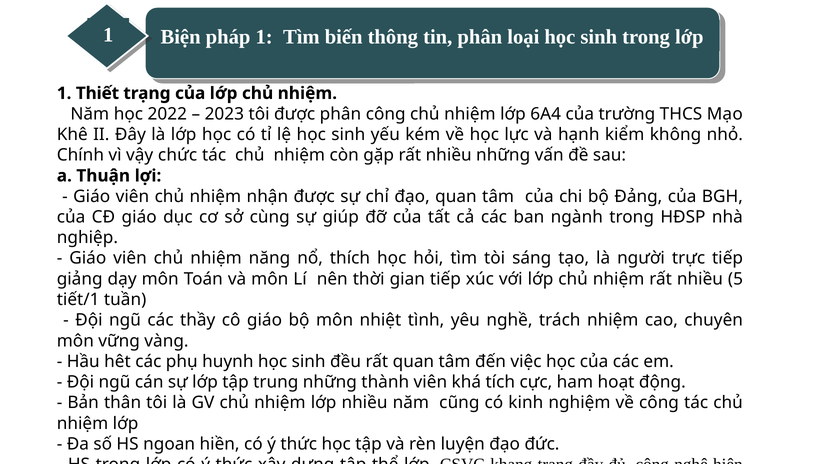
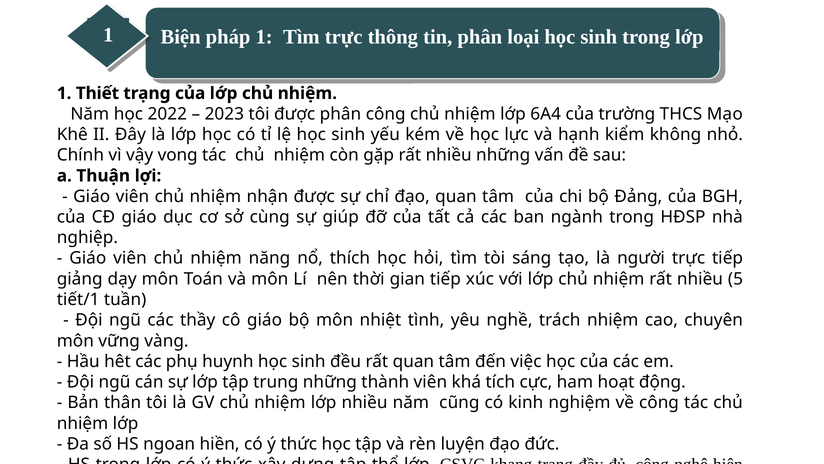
Tìm biến: biến -> trực (344, 37)
chức: chức -> vọng (178, 155)
